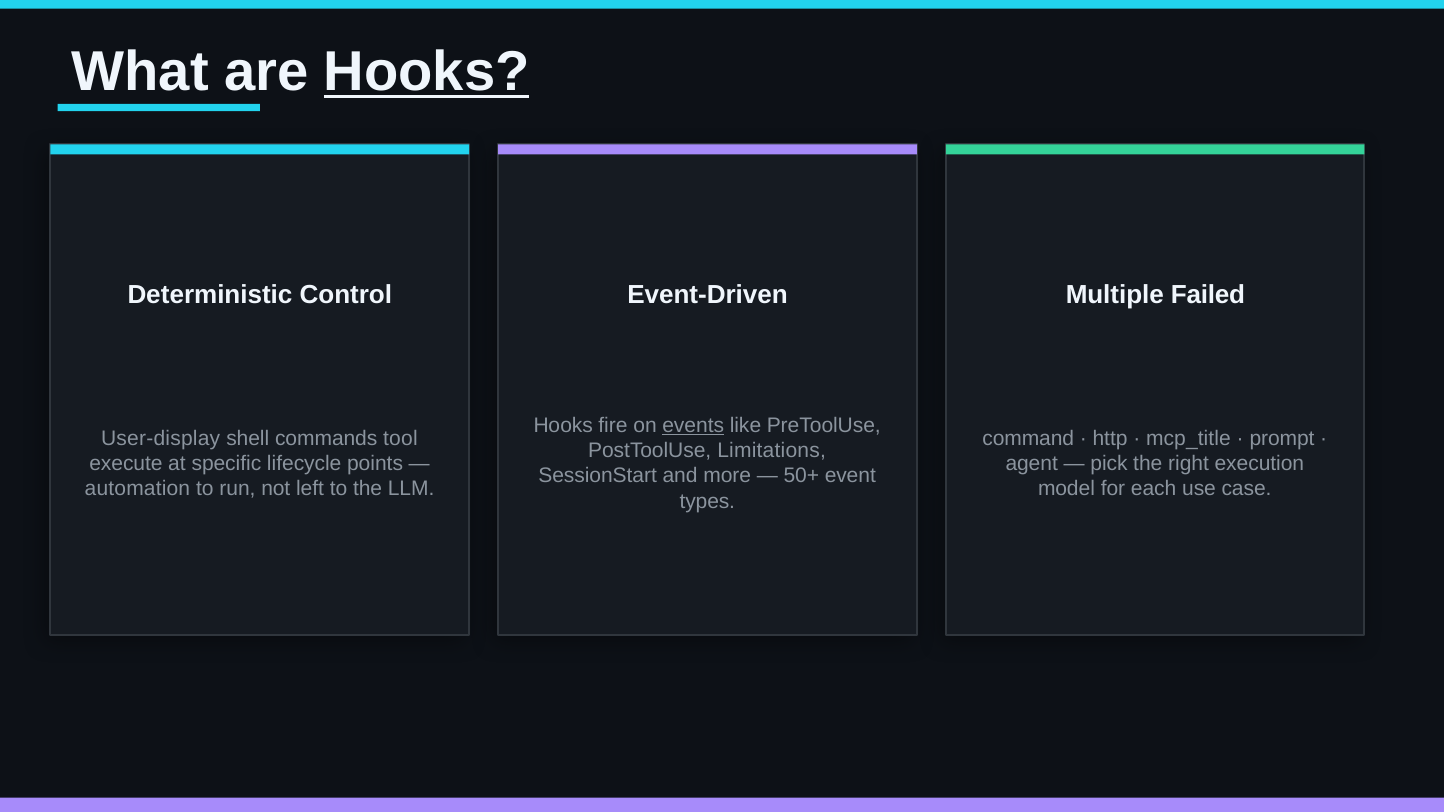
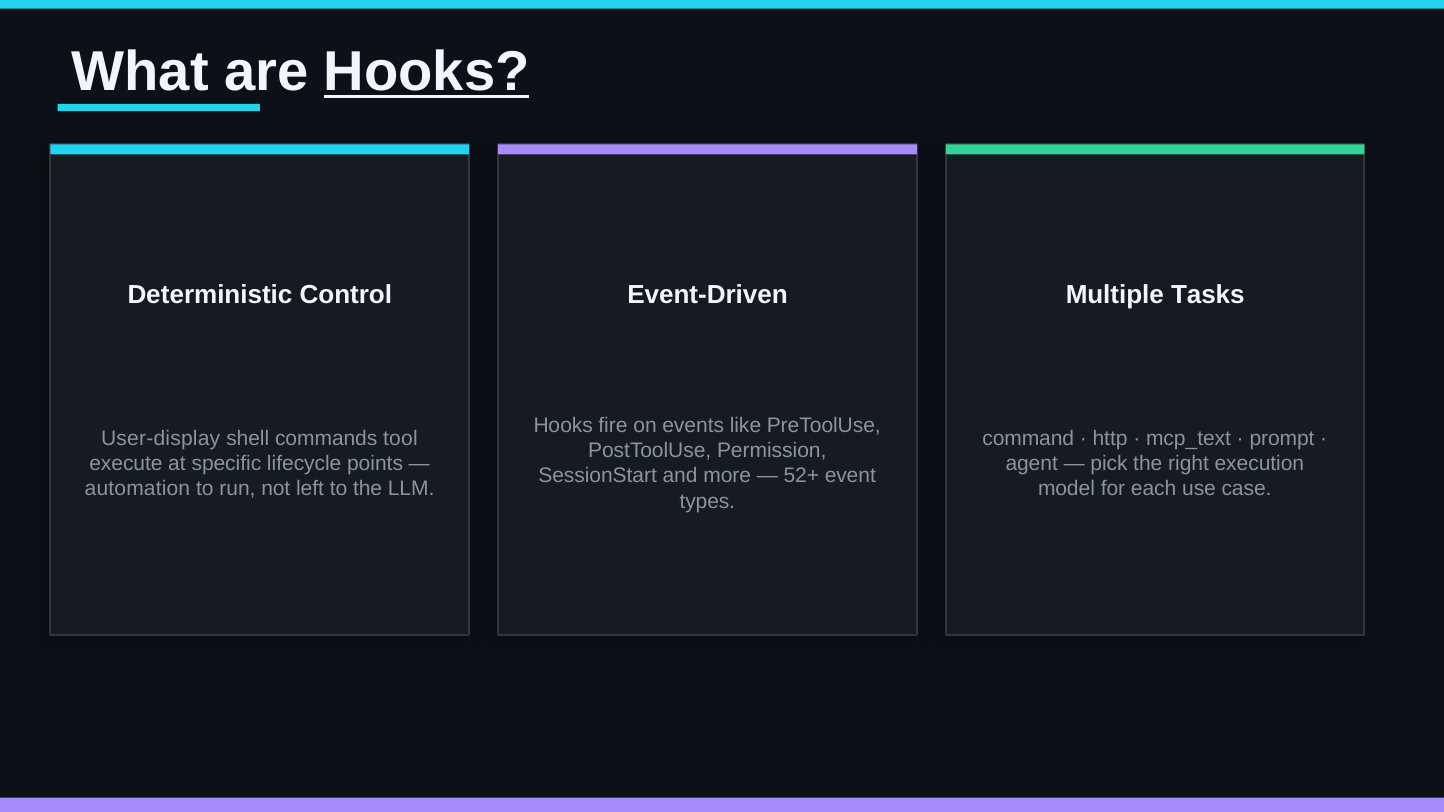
Failed: Failed -> Tasks (1208, 295)
events underline: present -> none (693, 426)
mcp_title: mcp_title -> mcp_text (1188, 438)
Limitations: Limitations -> Permission (772, 451)
50+: 50+ -> 52+ (801, 476)
